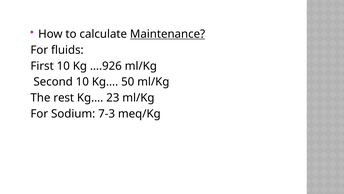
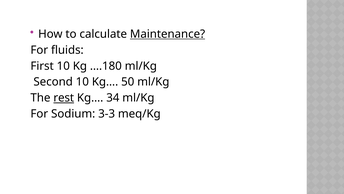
….926: ….926 -> ….180 (106, 66)
rest underline: none -> present (64, 98)
23: 23 -> 34 (113, 98)
7-3: 7-3 -> 3-3 (107, 114)
